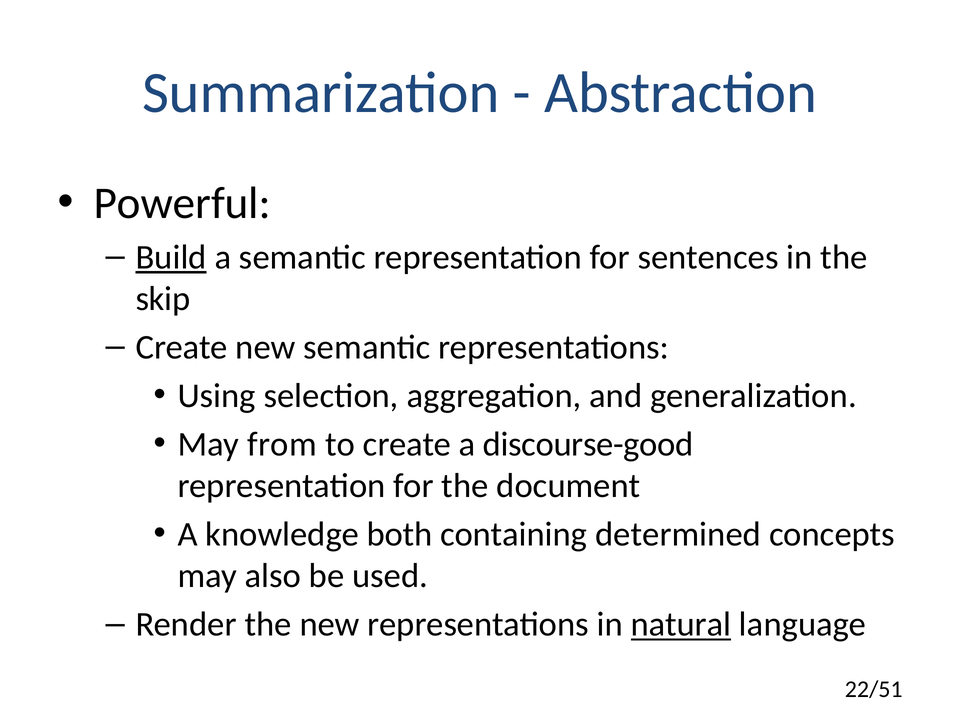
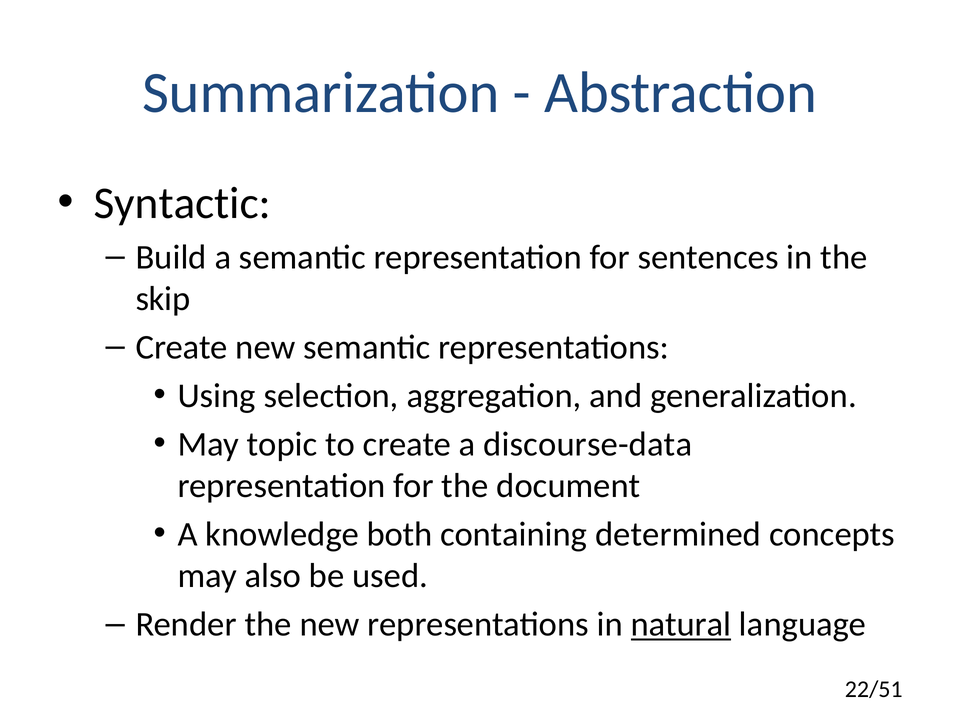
Powerful: Powerful -> Syntactic (182, 203)
Build underline: present -> none (171, 257)
from: from -> topic (282, 444)
discourse-good: discourse-good -> discourse-data (588, 444)
